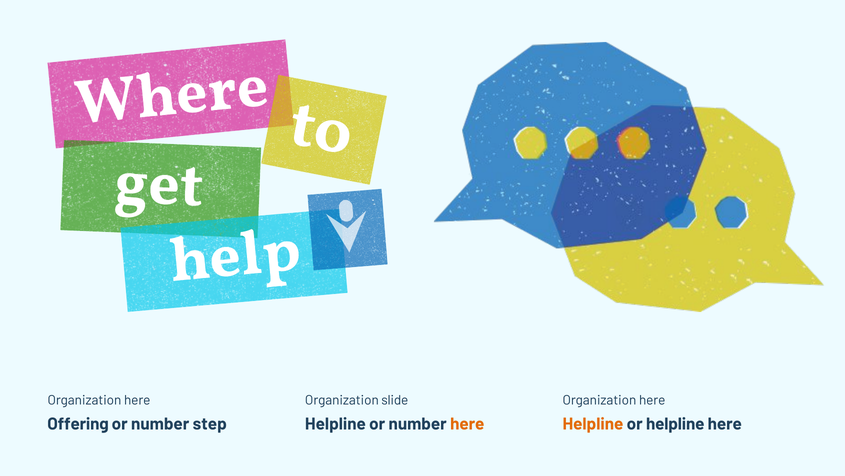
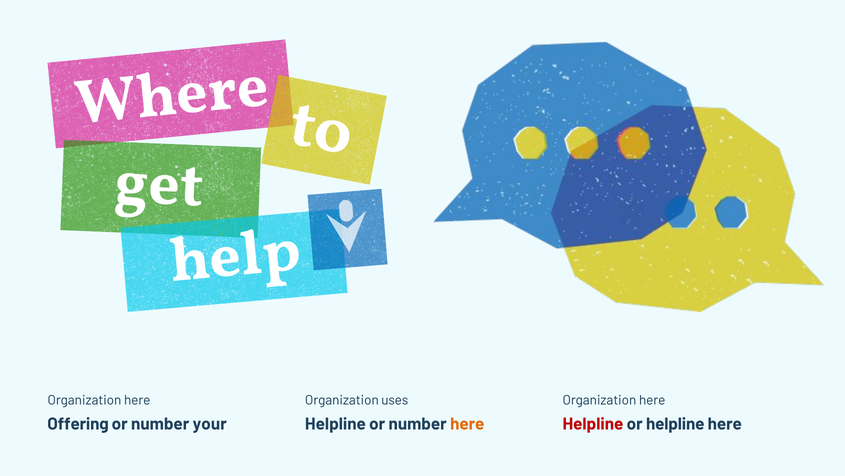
slide: slide -> uses (395, 400)
step: step -> your (210, 424)
Helpline colour: orange -> red (593, 424)
